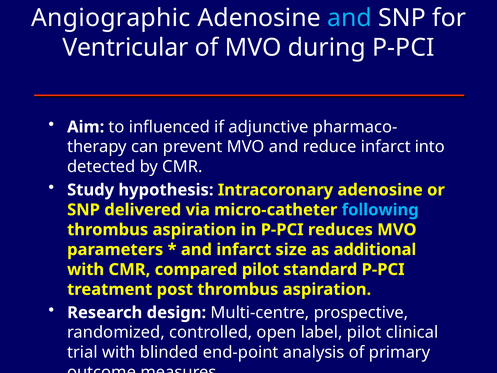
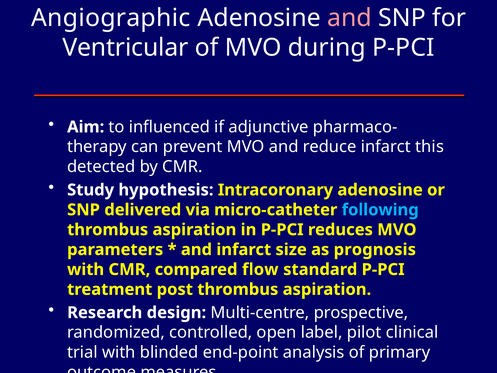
and colour: light blue -> pink (349, 18)
into: into -> this (430, 147)
additional: additional -> prognosis (375, 249)
compared pilot: pilot -> flow (260, 269)
